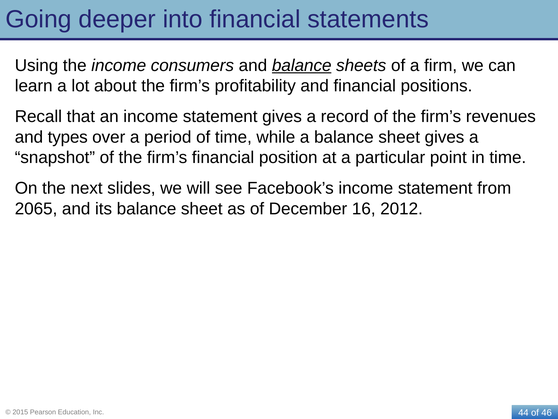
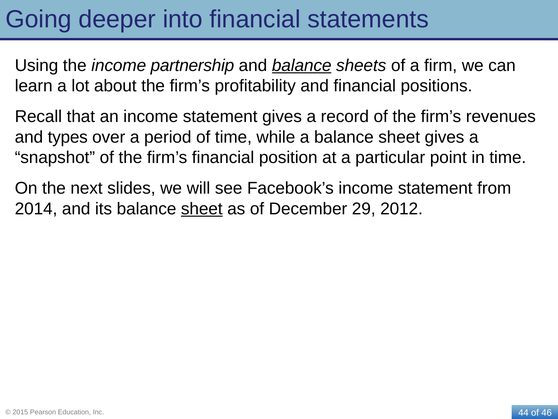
consumers: consumers -> partnership (192, 65)
2065: 2065 -> 2014 (36, 209)
sheet underline: none -> present (202, 209)
16: 16 -> 29 (364, 209)
